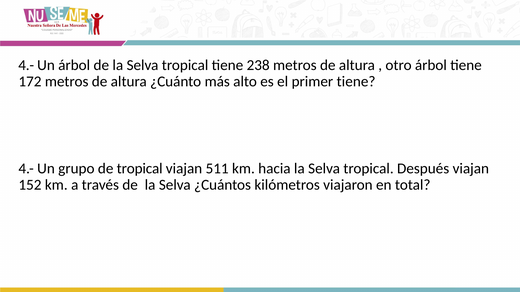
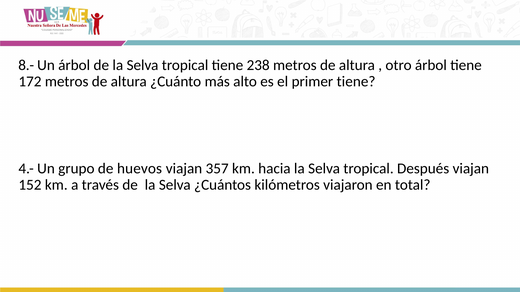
4.-: 4.- -> 8.- (26, 65)
de tropical: tropical -> huevos (140, 169)
511: 511 -> 357 (217, 169)
